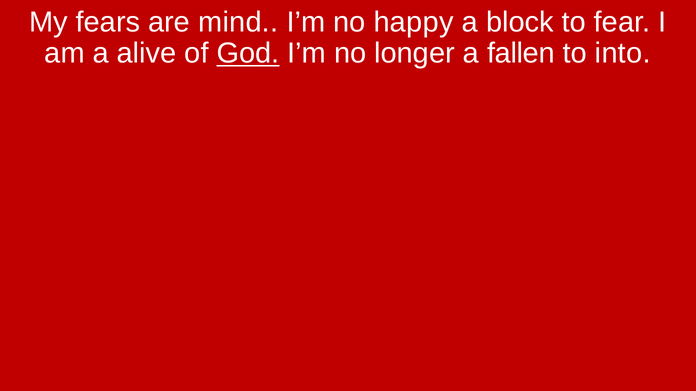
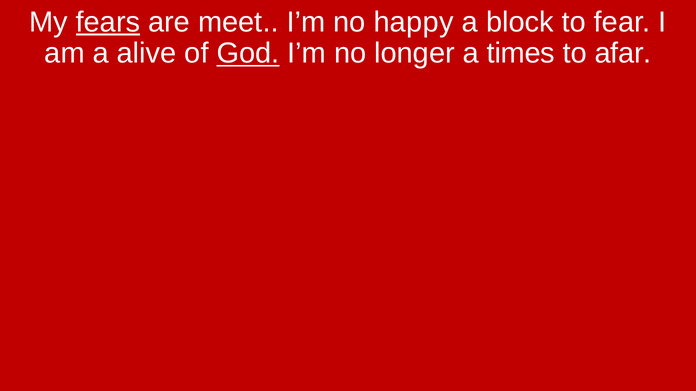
fears underline: none -> present (108, 22)
mind: mind -> meet (238, 22)
fallen: fallen -> times (521, 53)
into: into -> afar (623, 53)
